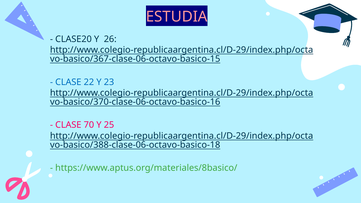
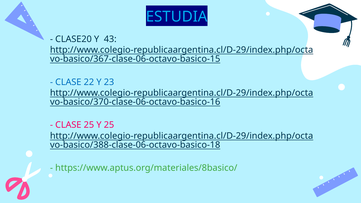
ESTUDIA colour: pink -> light blue (177, 17)
26: 26 -> 43 (110, 39)
CLASE 70: 70 -> 25 (89, 125)
